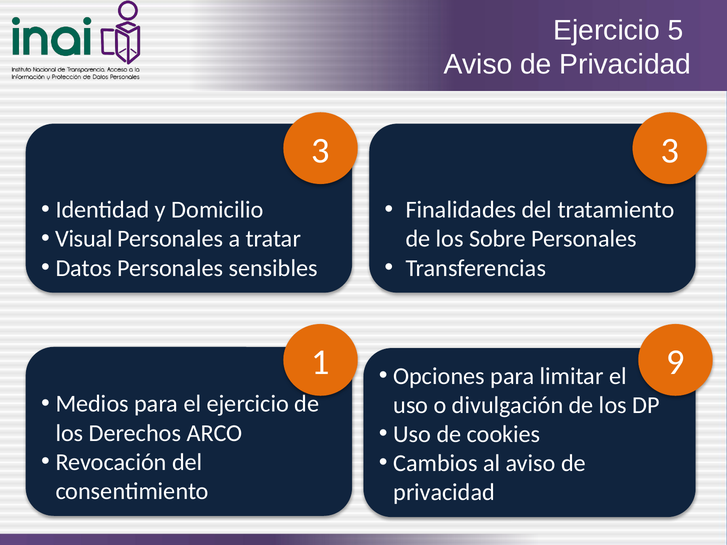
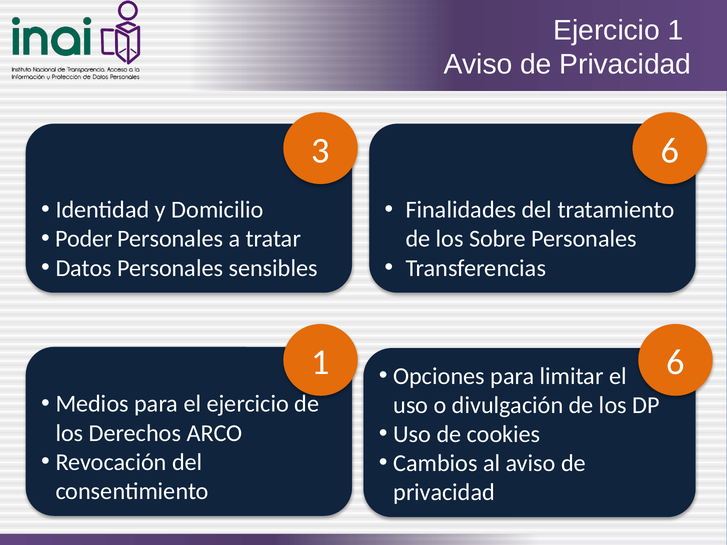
Ejercicio 5: 5 -> 1 (676, 30)
3 3: 3 -> 6 (670, 151)
Visual: Visual -> Poder (84, 239)
1 9: 9 -> 6 (675, 363)
